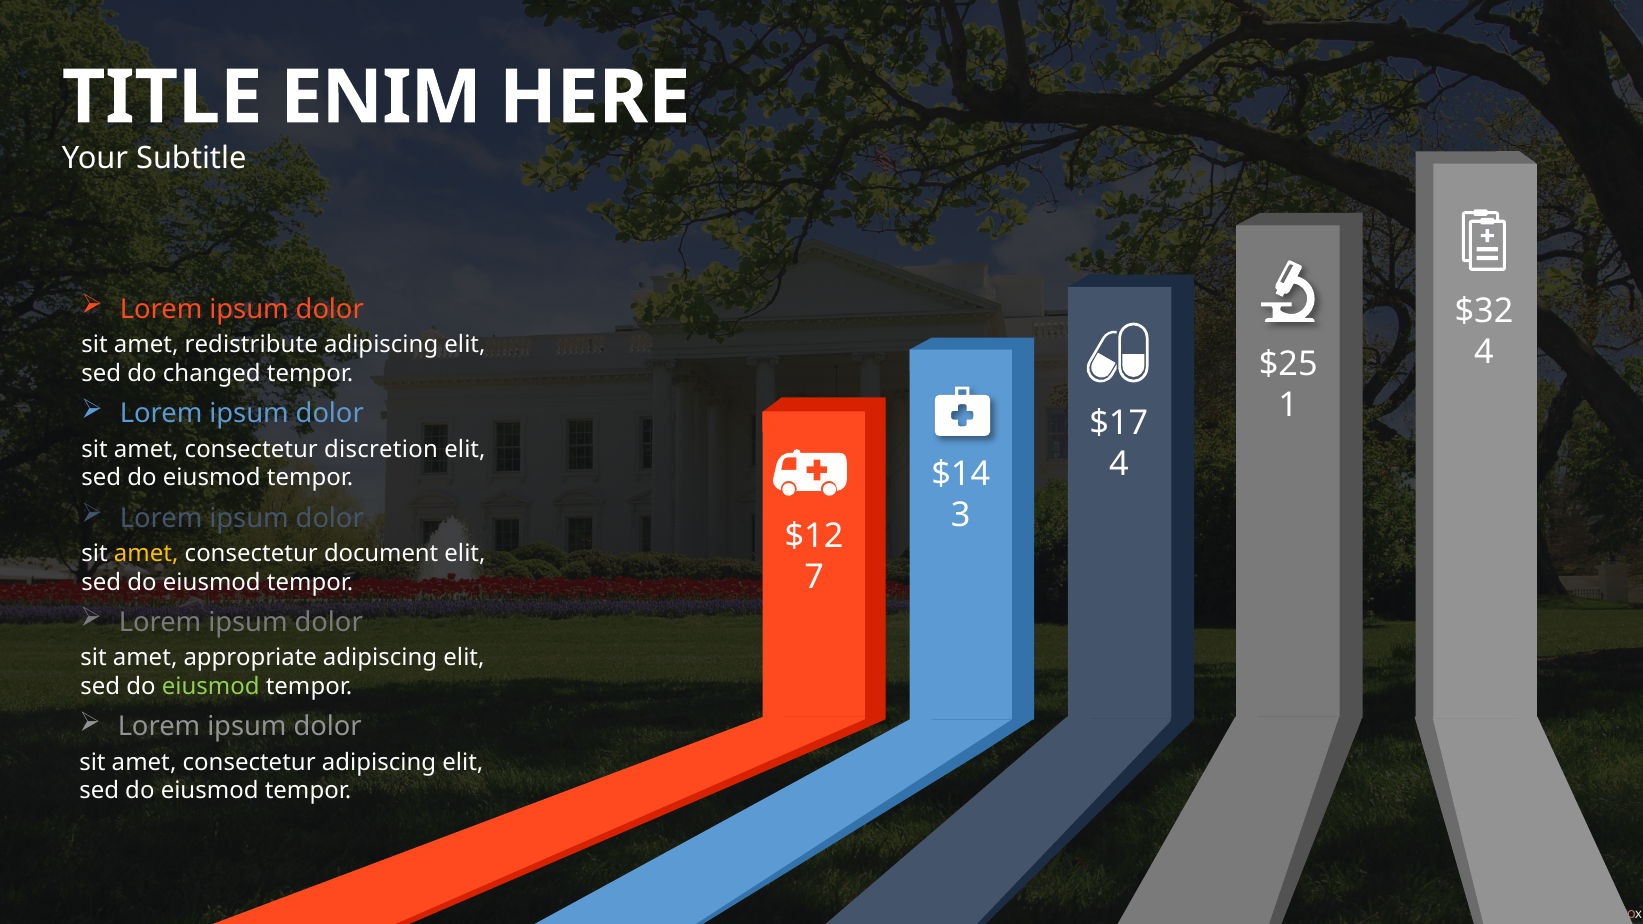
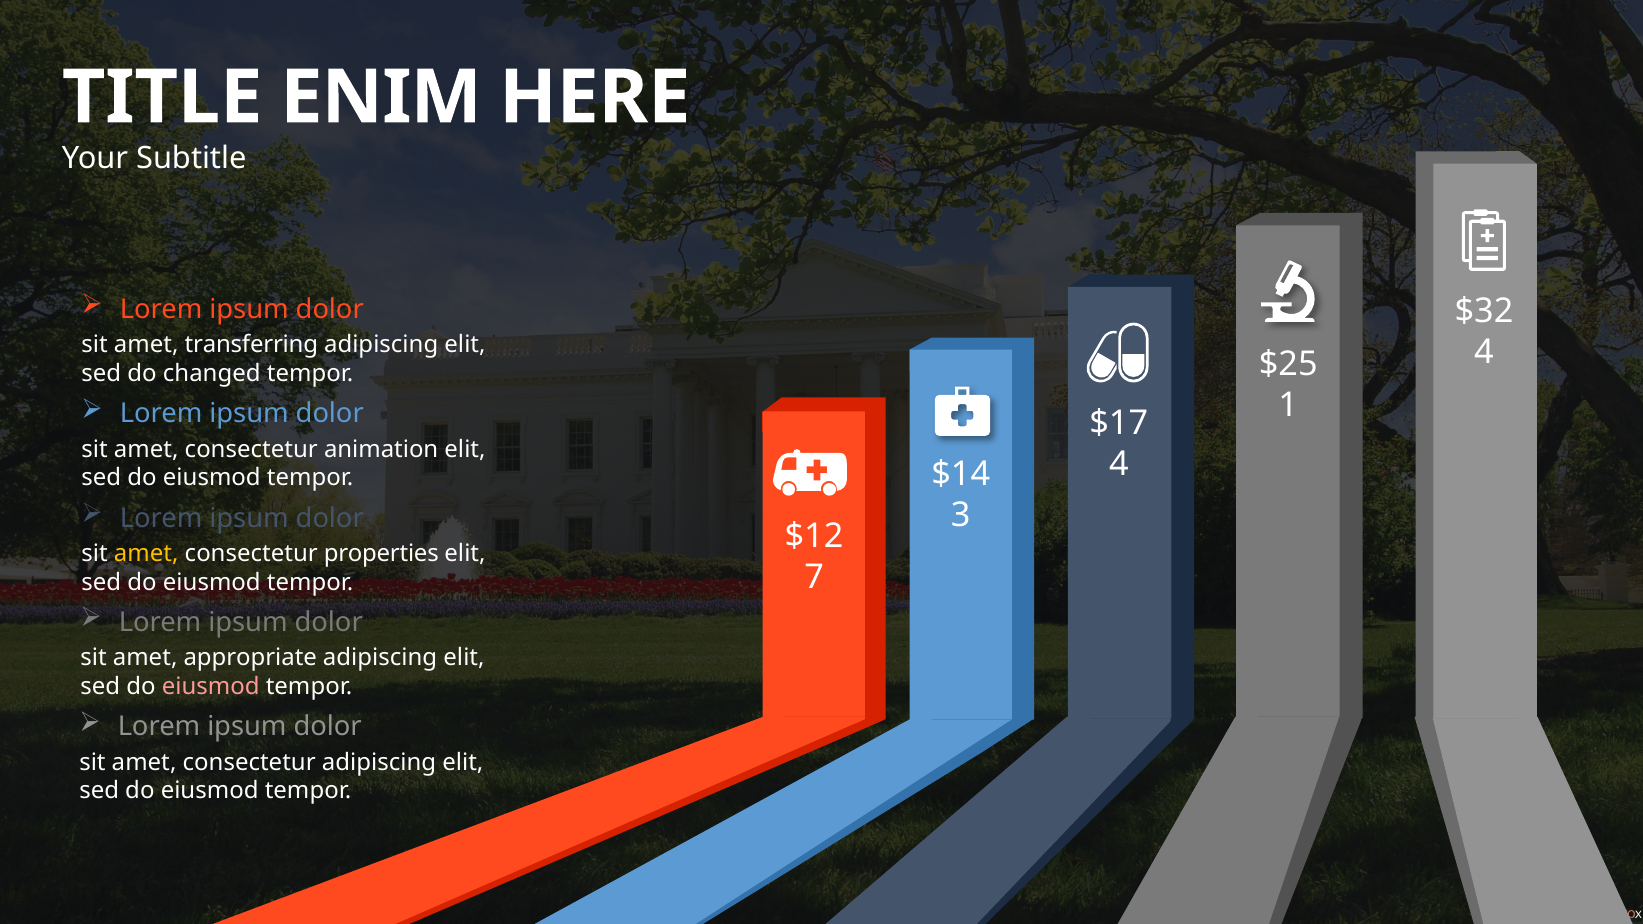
redistribute: redistribute -> transferring (251, 345)
discretion: discretion -> animation (381, 449)
document: document -> properties (381, 554)
eiusmod colour: light green -> pink (211, 687)
